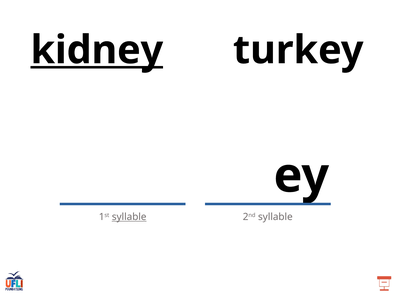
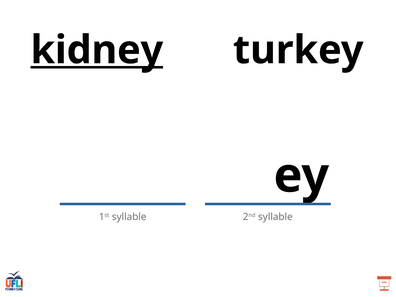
syllable underline: present -> none (129, 217)
